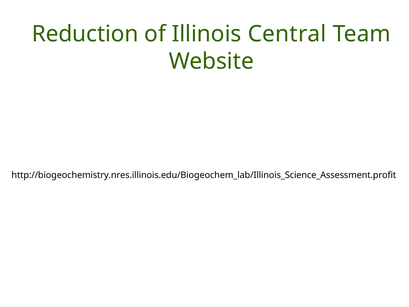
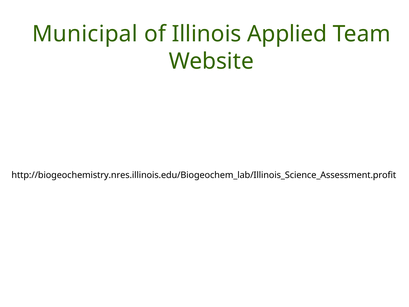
Reduction: Reduction -> Municipal (85, 34)
Central: Central -> Applied (287, 34)
